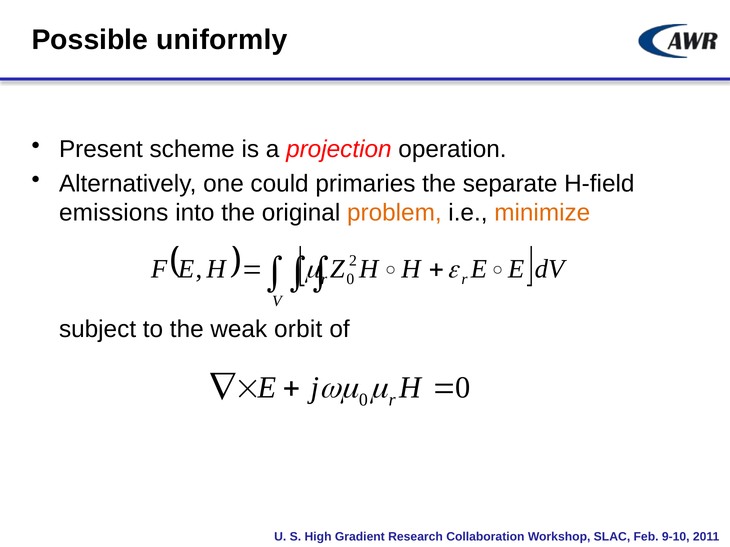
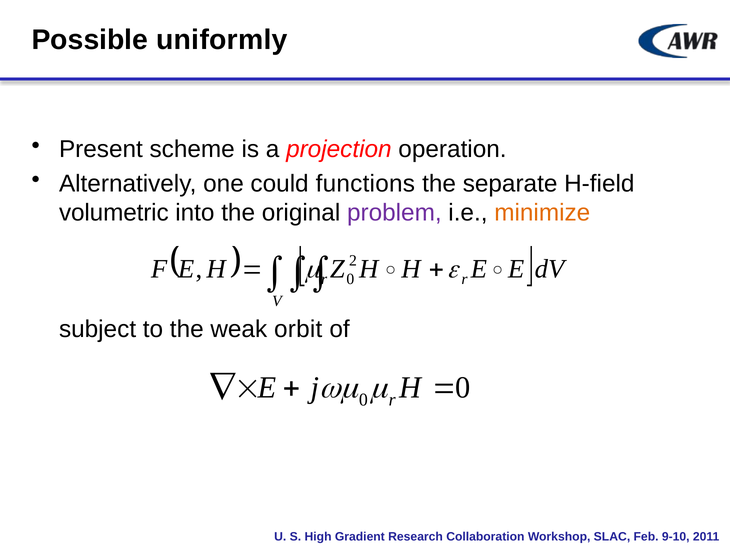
primaries: primaries -> functions (365, 184)
emissions: emissions -> volumetric (114, 213)
problem colour: orange -> purple (394, 213)
